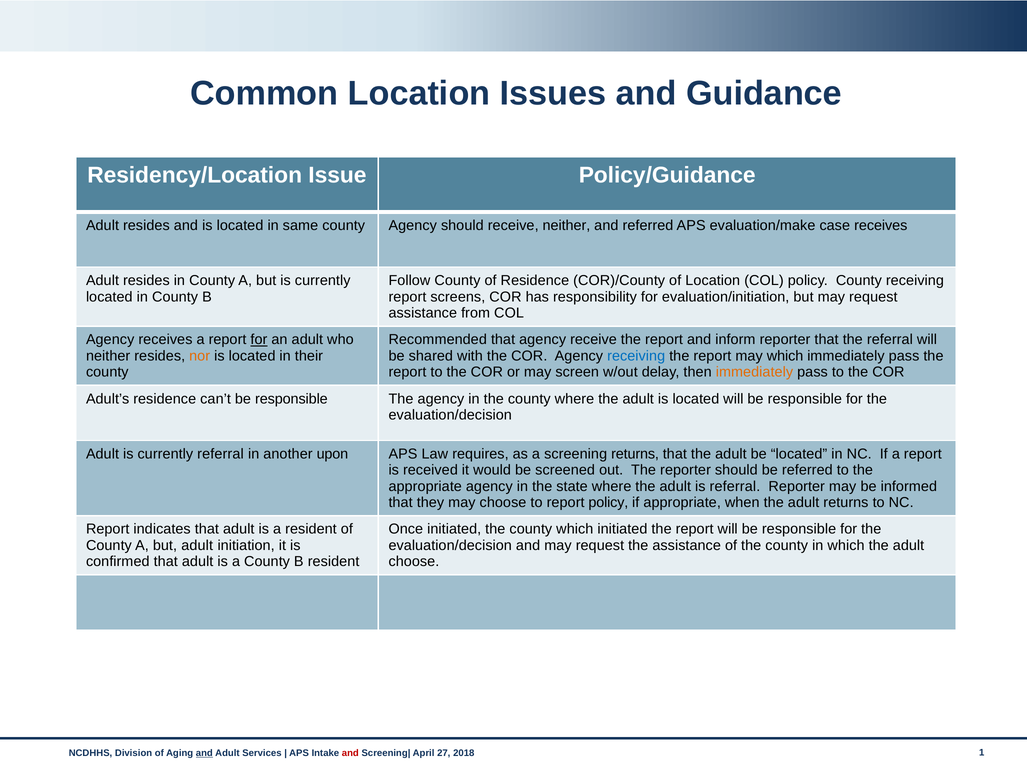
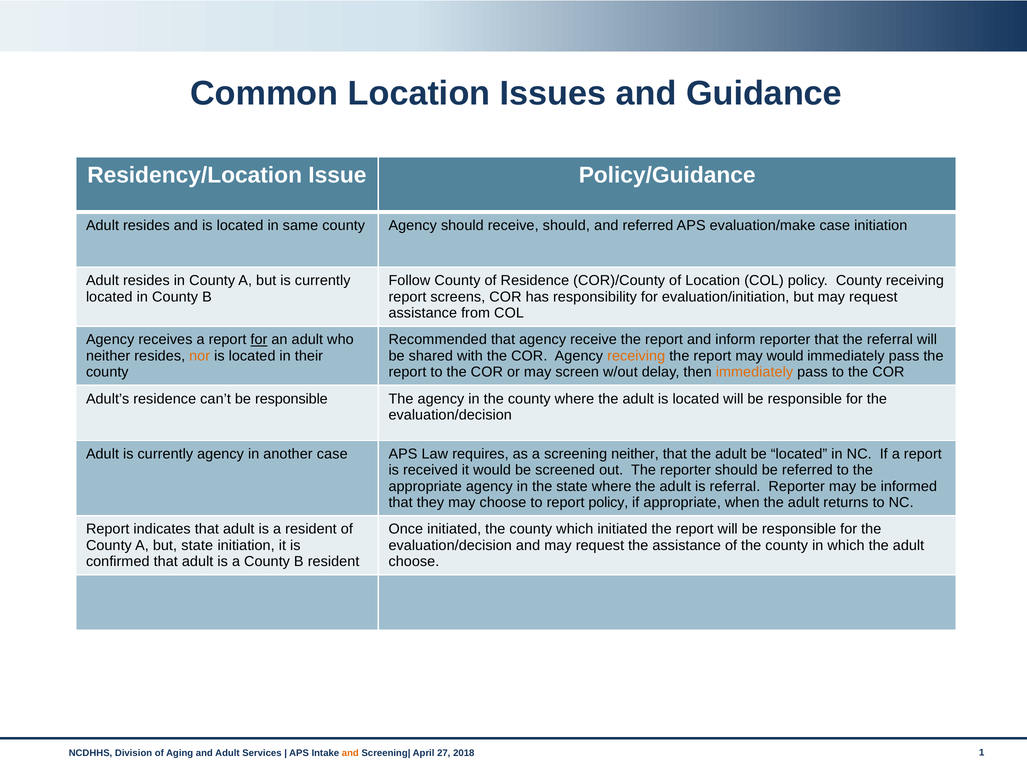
receive neither: neither -> should (566, 226)
case receives: receives -> initiation (881, 226)
receiving colour: blue -> orange (636, 356)
may which: which -> would (785, 356)
currently referral: referral -> agency (221, 454)
another upon: upon -> case (332, 454)
screening returns: returns -> neither (635, 454)
but adult: adult -> state (197, 546)
and underline: present -> none (204, 753)
and colour: red -> orange (350, 753)
